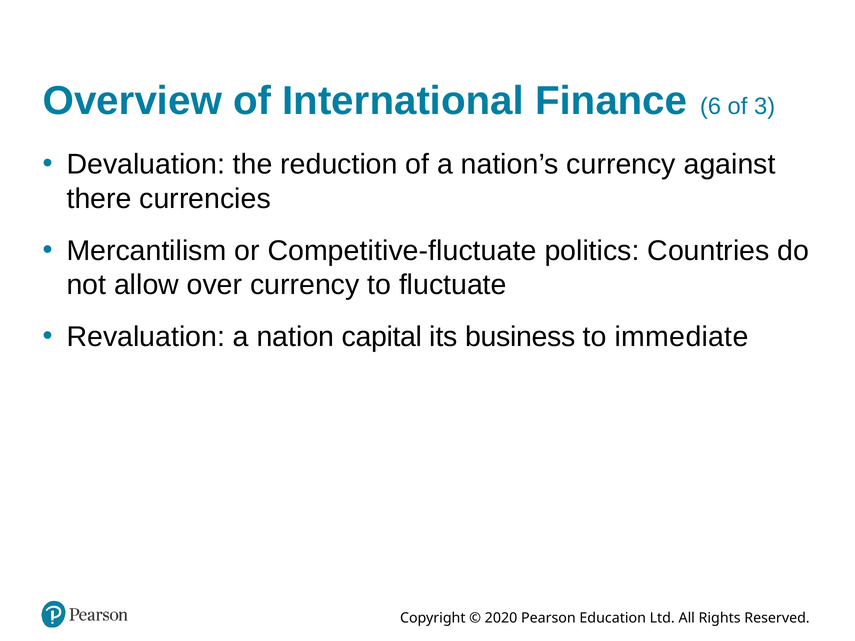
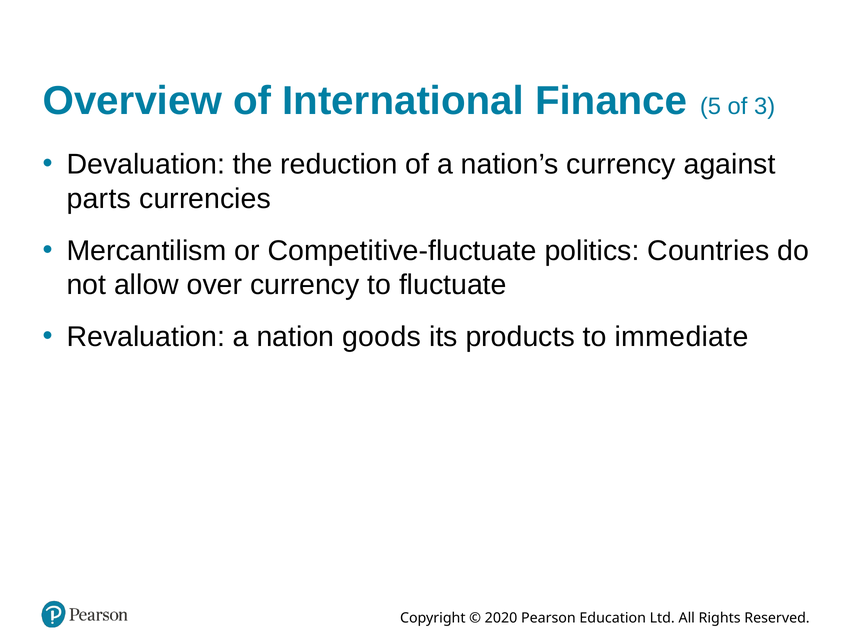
6: 6 -> 5 (711, 106)
there: there -> parts (99, 199)
capital: capital -> goods (382, 337)
business: business -> products (520, 337)
